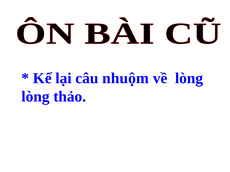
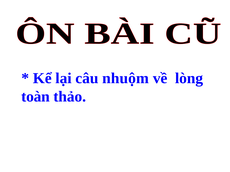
lòng: lòng -> toàn (36, 97)
